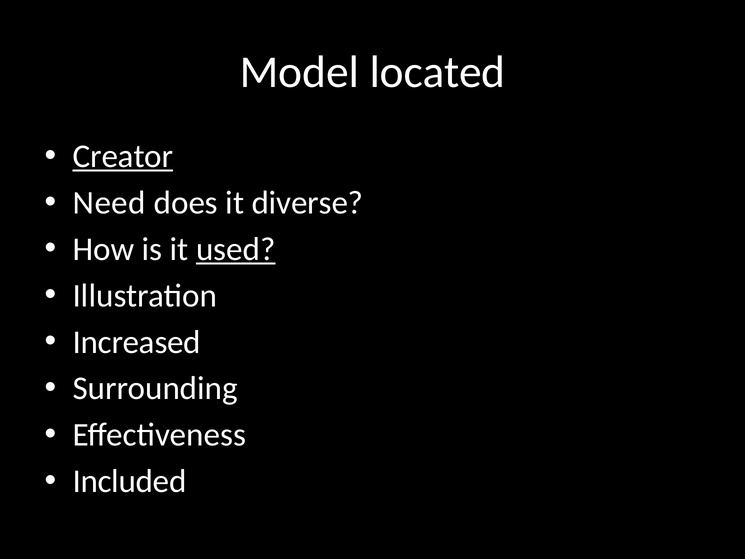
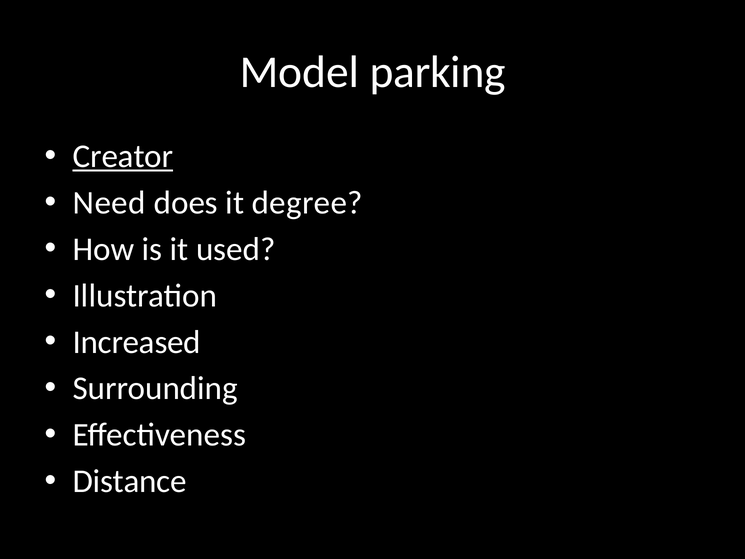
located: located -> parking (438, 72)
diverse: diverse -> degree (307, 203)
used underline: present -> none (236, 249)
Included: Included -> Distance (130, 481)
